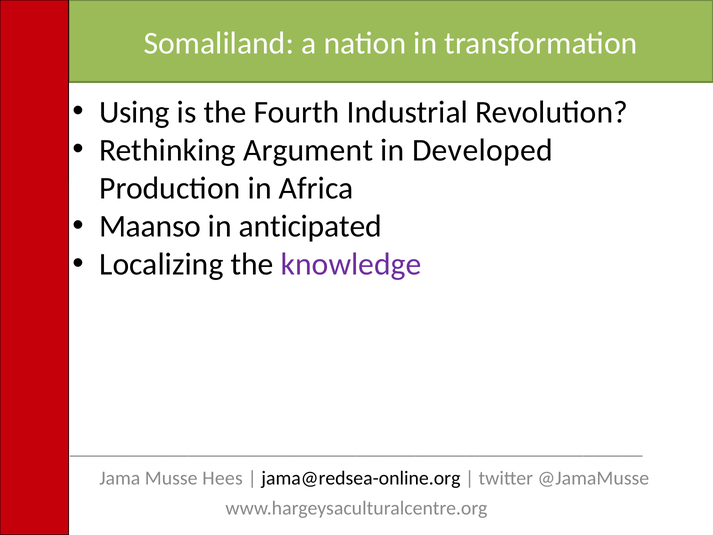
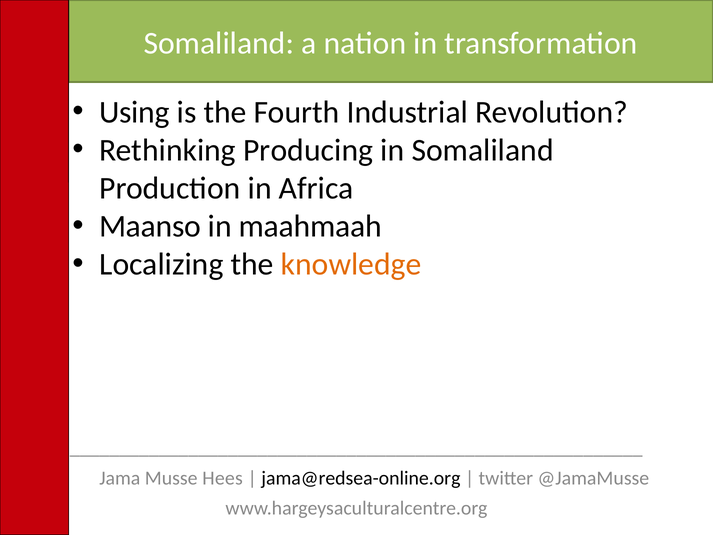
Argument: Argument -> Producing (308, 150)
in Developed: Developed -> Somaliland (483, 150)
anticipated: anticipated -> maahmaah (310, 226)
knowledge colour: purple -> orange (351, 264)
